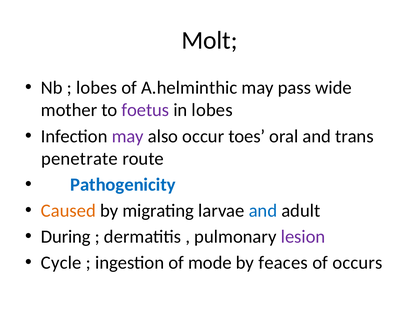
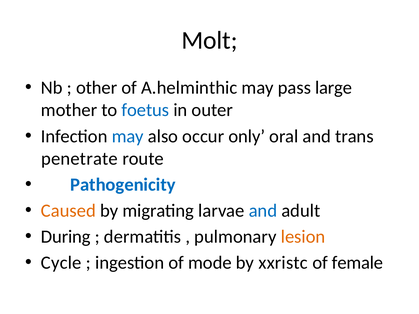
lobes: lobes -> other (97, 88)
wide: wide -> large (334, 88)
foetus colour: purple -> blue (145, 110)
in lobes: lobes -> outer (212, 110)
may colour: purple -> blue (128, 136)
toes: toes -> only (247, 136)
lesion colour: purple -> orange (303, 237)
feaces: feaces -> xxristc (283, 263)
occurs: occurs -> female (358, 263)
